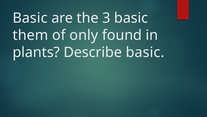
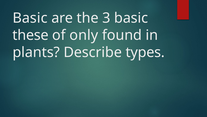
them: them -> these (31, 35)
Describe basic: basic -> types (145, 52)
